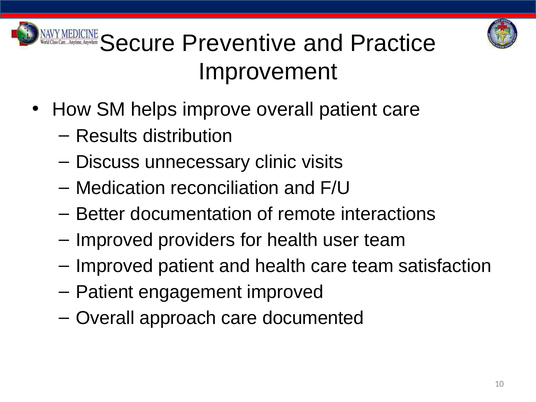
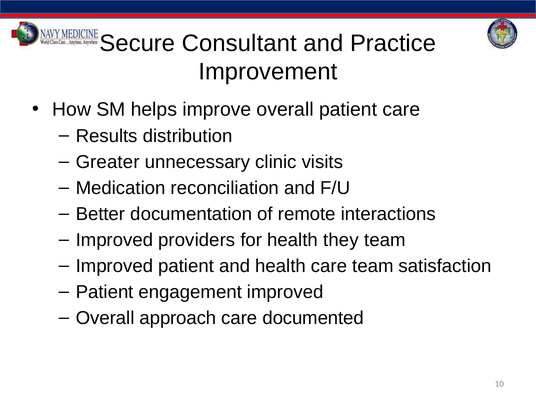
Preventive: Preventive -> Consultant (239, 43)
Discuss: Discuss -> Greater (108, 162)
user: user -> they (341, 240)
